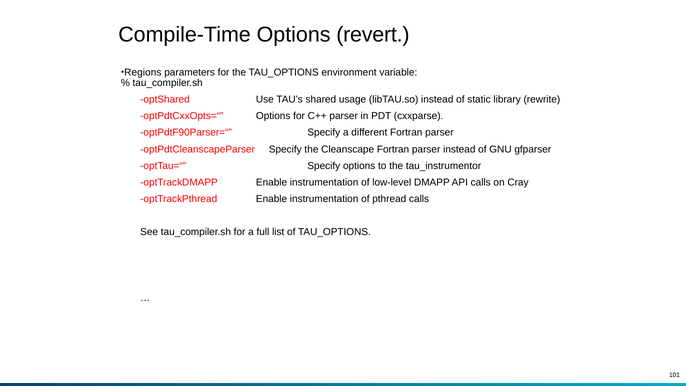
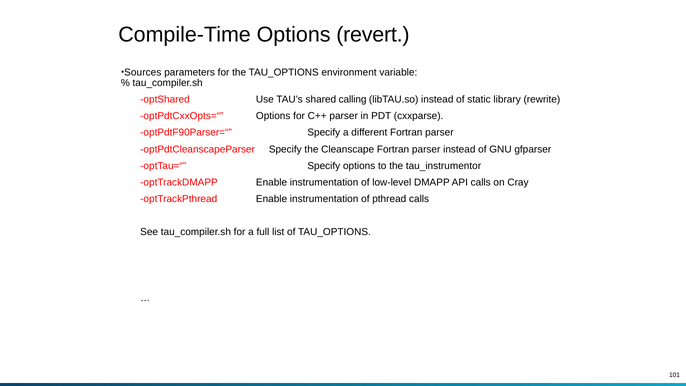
Regions: Regions -> Sources (143, 72)
usage: usage -> calling (353, 100)
